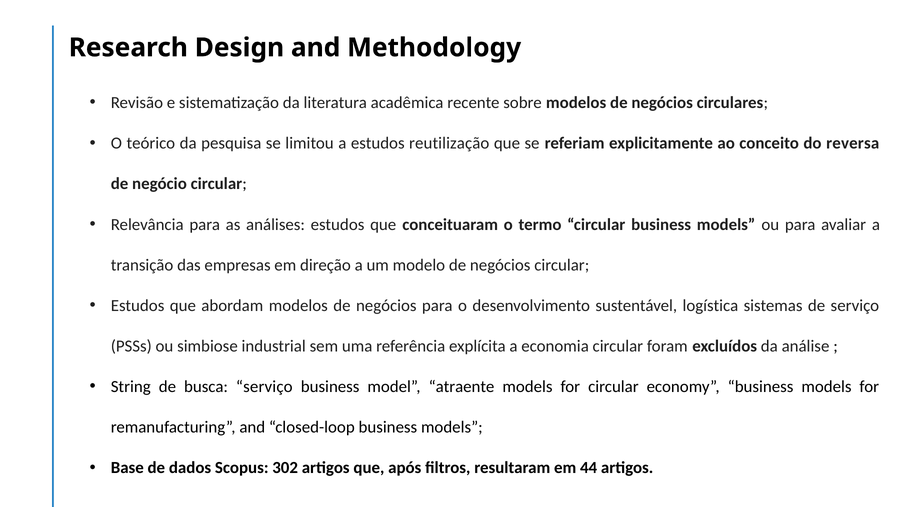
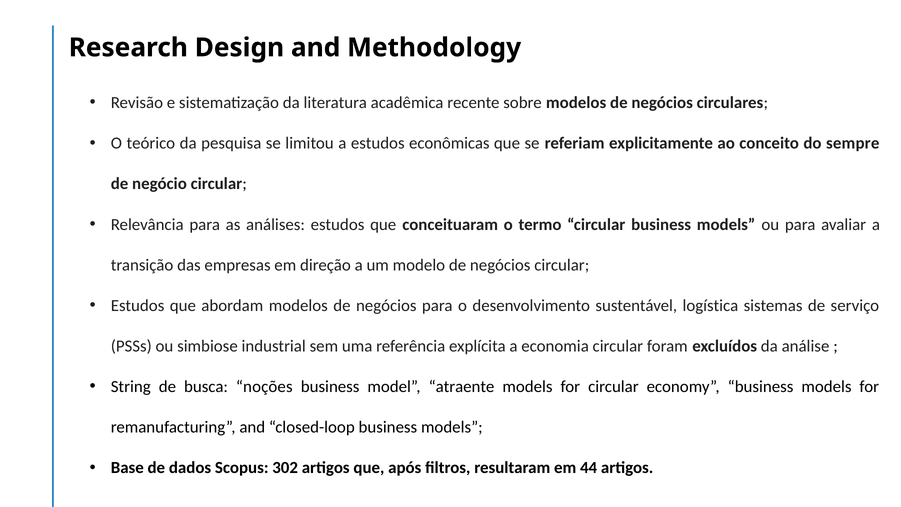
reutilização: reutilização -> econômicas (449, 143)
reversa: reversa -> sempre (853, 143)
busca serviço: serviço -> noções (264, 387)
